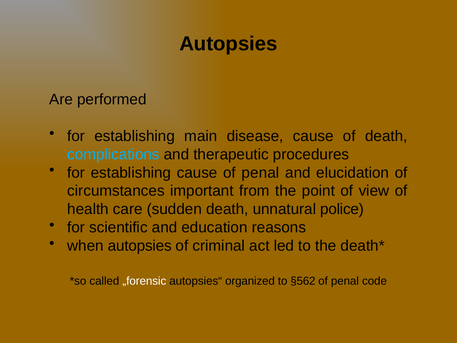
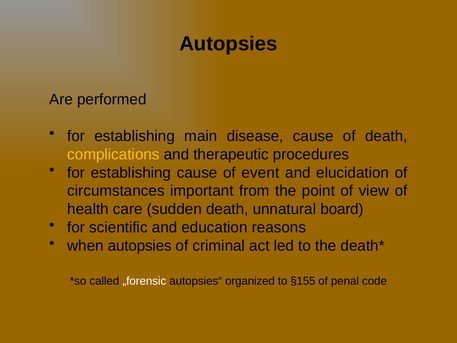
complications colour: light blue -> yellow (113, 154)
cause of penal: penal -> event (260, 173)
police: police -> board (342, 209)
§562: §562 -> §155 (303, 281)
